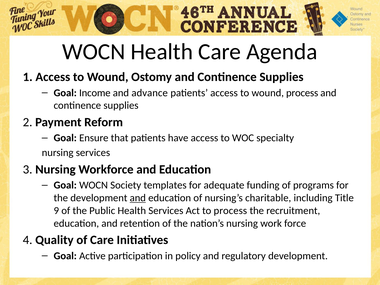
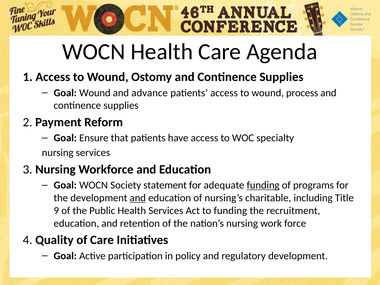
Goal Income: Income -> Wound (95, 93)
templates: templates -> statement (165, 185)
funding underline: none -> present (263, 185)
to process: process -> funding (230, 211)
